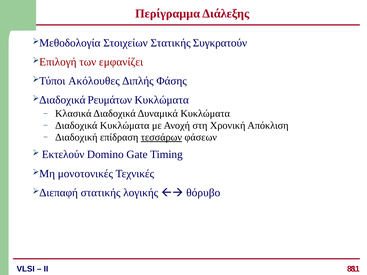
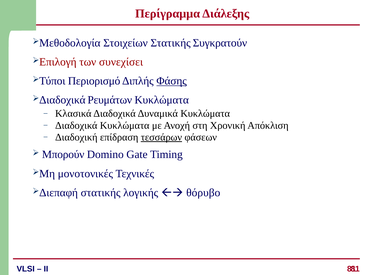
εμφανίζει: εμφανίζει -> συνεχίσει (121, 62)
Ακόλουθες: Ακόλουθες -> Περιορισμό (94, 81)
Φάσης underline: none -> present (172, 81)
Εκτελούν: Εκτελούν -> Μπορούν (63, 155)
